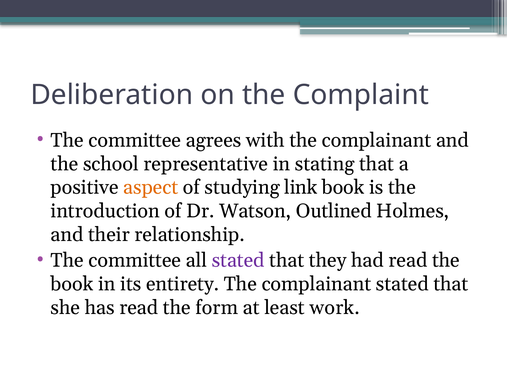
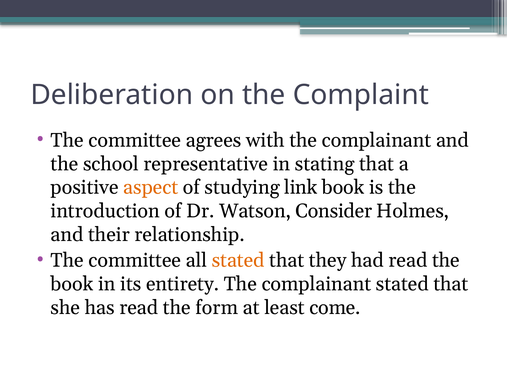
Outlined: Outlined -> Consider (334, 211)
stated colour: purple -> orange (238, 261)
work: work -> come (335, 308)
